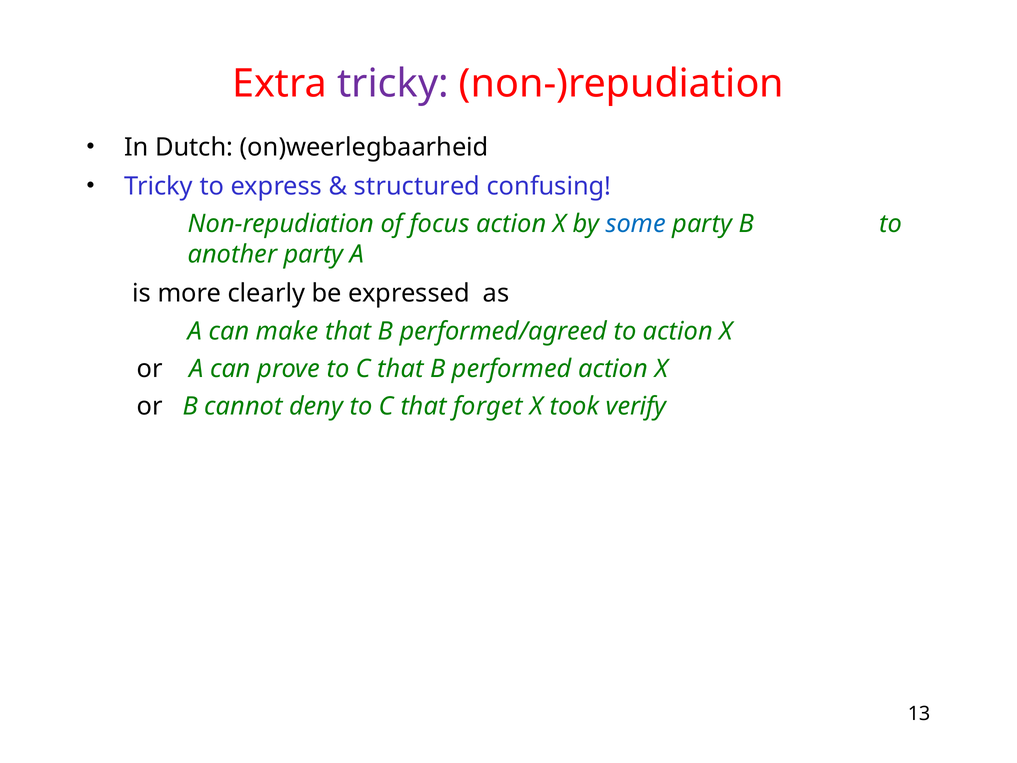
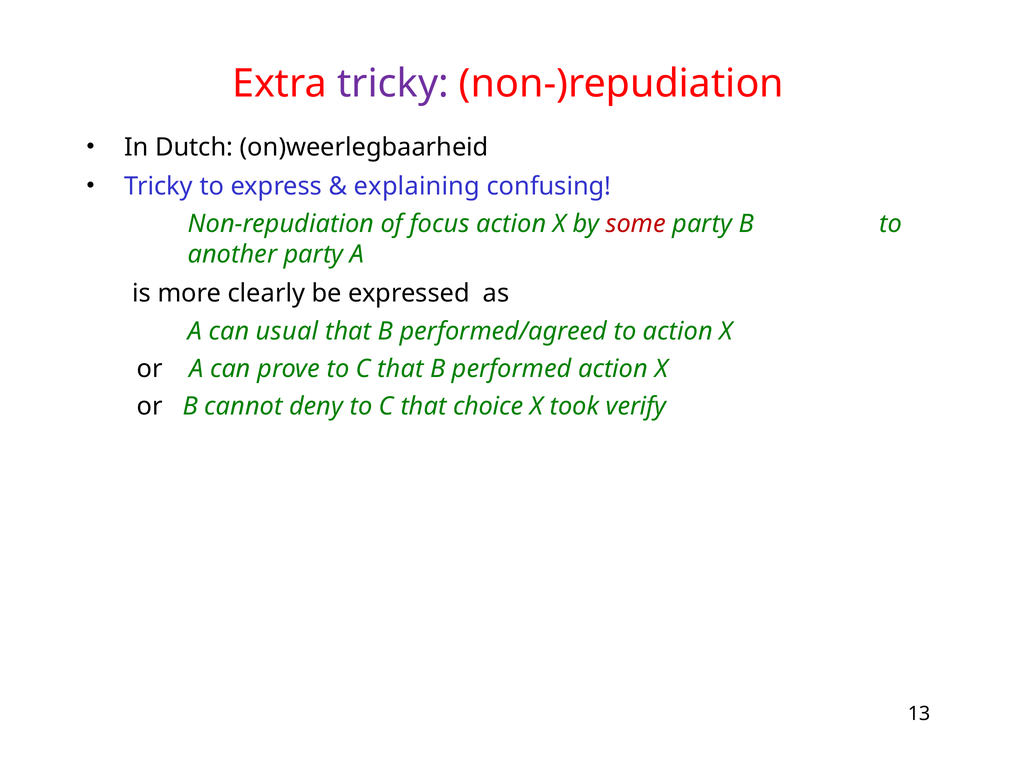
structured: structured -> explaining (417, 186)
some colour: blue -> red (636, 224)
make: make -> usual (287, 331)
forget: forget -> choice (488, 406)
